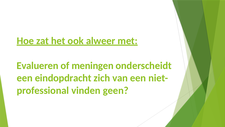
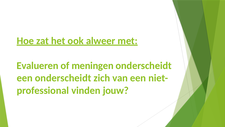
een eindopdracht: eindopdracht -> onderscheidt (63, 78)
geen: geen -> jouw (116, 90)
